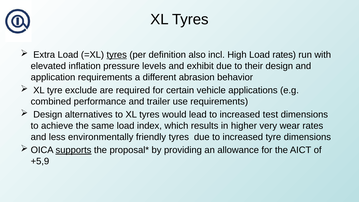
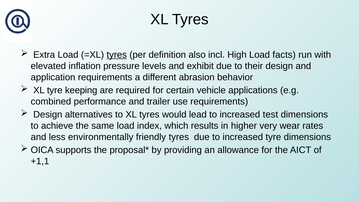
Load rates: rates -> facts (284, 55)
exclude: exclude -> keeping (81, 90)
supports underline: present -> none (73, 150)
+5,9: +5,9 -> +1,1 (40, 161)
